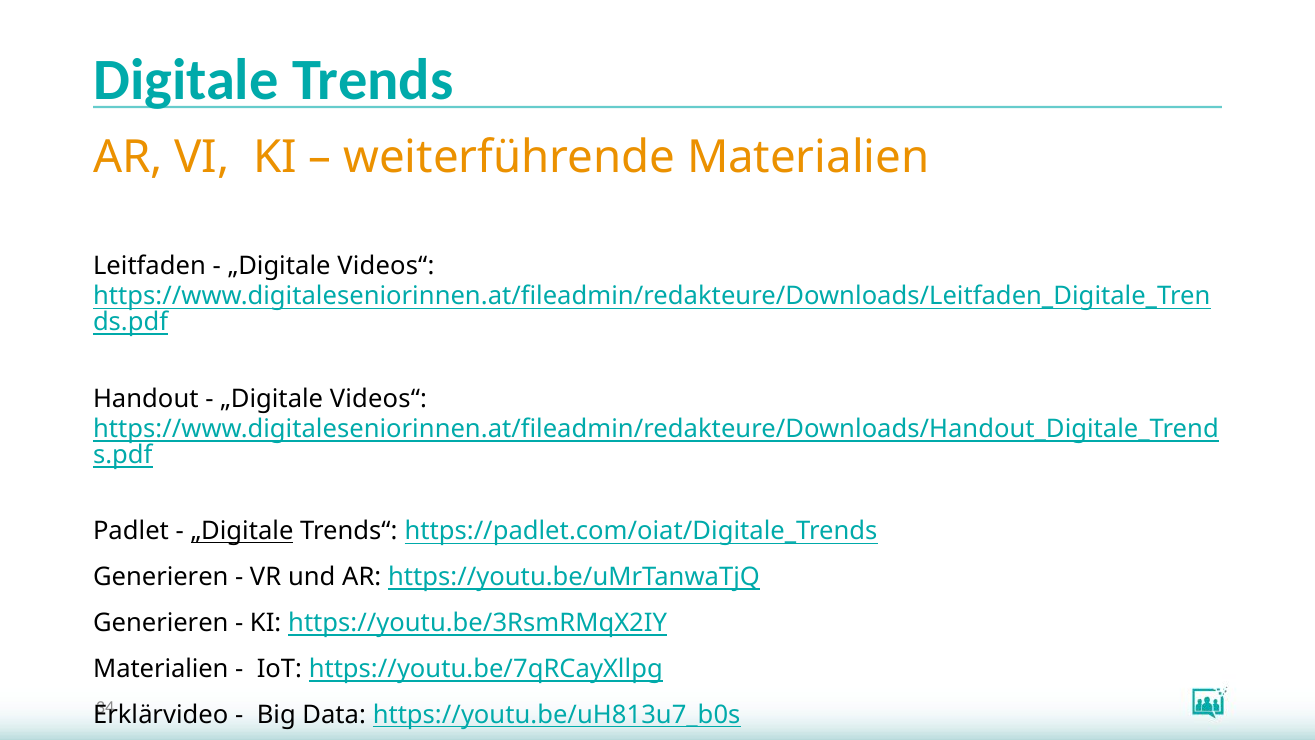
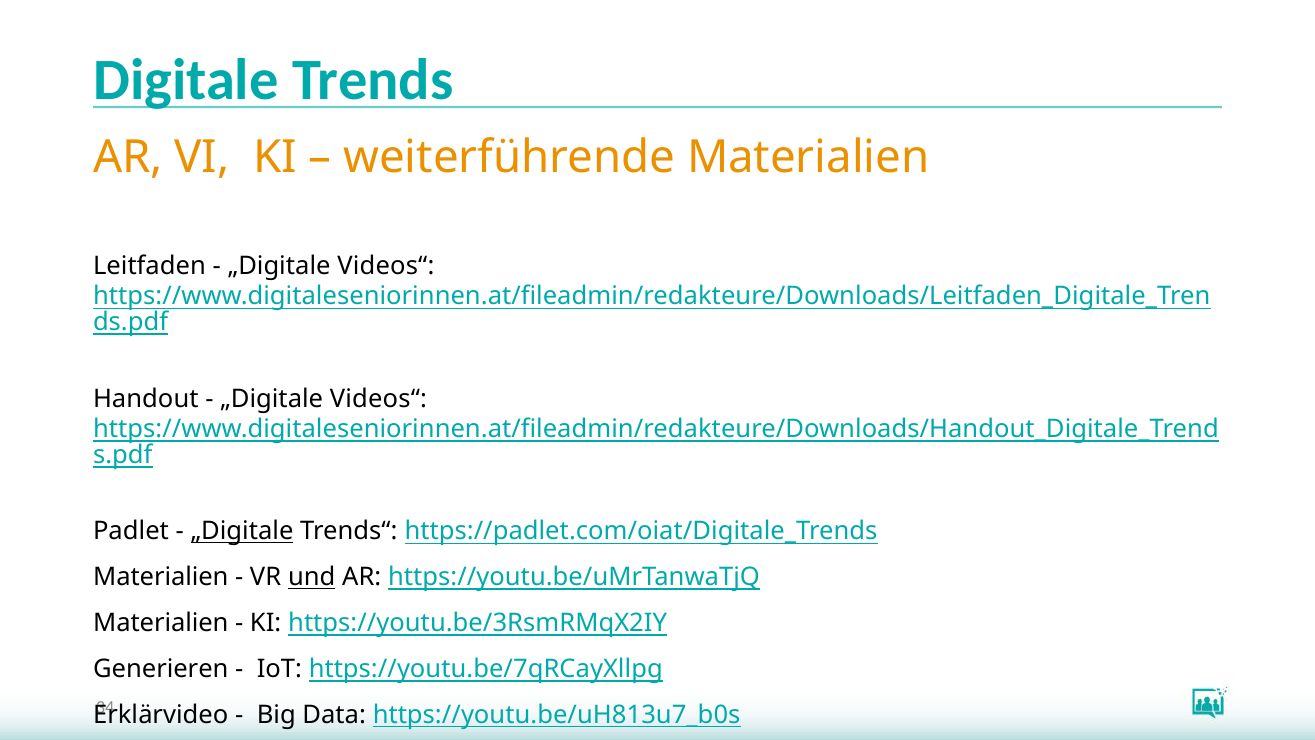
Generieren: Generieren -> Materialien (161, 577)
und underline: none -> present (312, 577)
Generieren: Generieren -> Materialien (161, 623)
Materialien: Materialien -> Generieren (161, 669)
